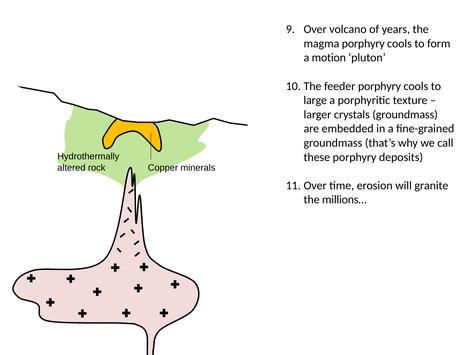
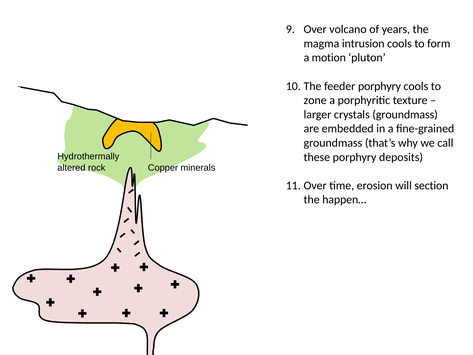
magma porphyry: porphyry -> intrusion (363, 43)
large: large -> zone (315, 100)
granite: granite -> section (431, 185)
millions…: millions… -> happen… (344, 200)
